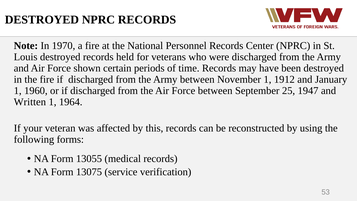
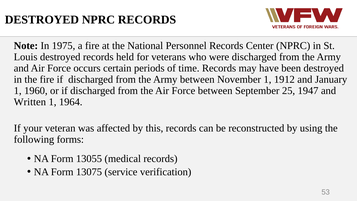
1970: 1970 -> 1975 (64, 46)
shown: shown -> occurs (87, 68)
